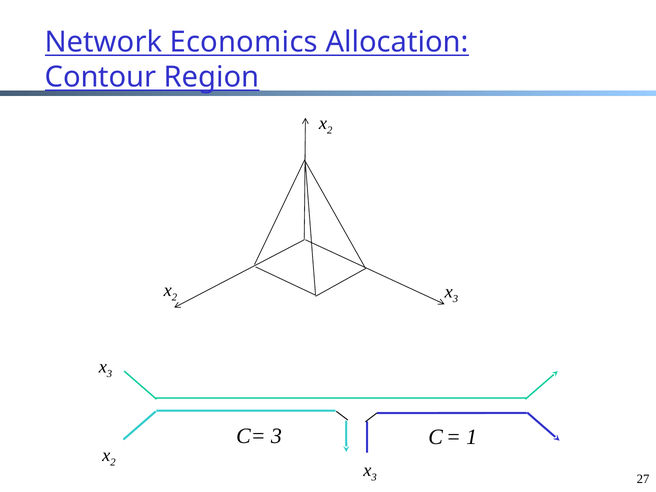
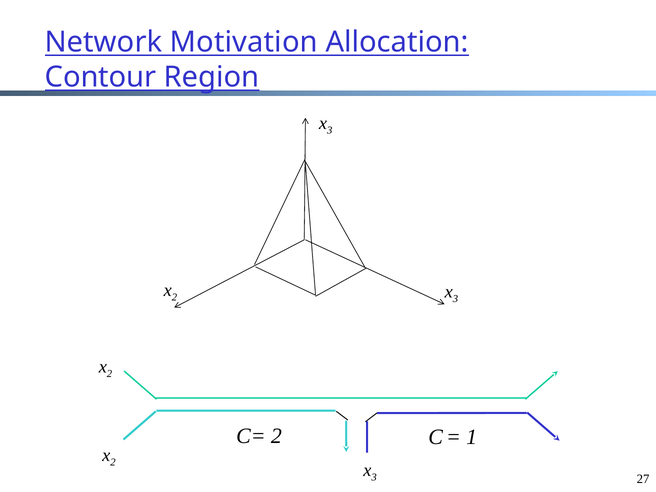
Economics: Economics -> Motivation (244, 42)
2: 2 -> 3 (330, 130)
3: 3 -> 2 (110, 374)
C= 3: 3 -> 2 (276, 436)
